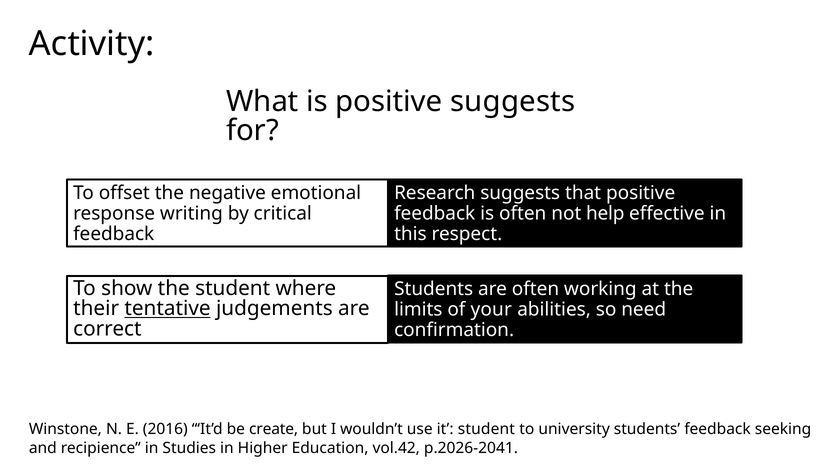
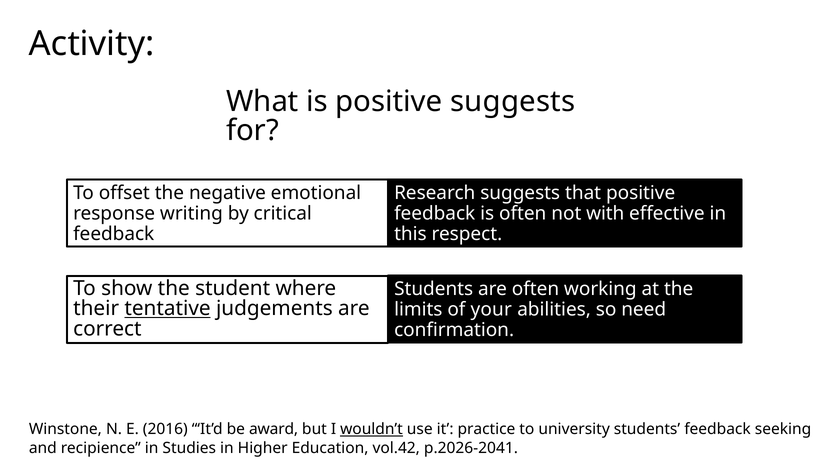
help: help -> with (605, 213)
create: create -> award (274, 429)
wouldn’t underline: none -> present (371, 429)
it student: student -> practice (486, 429)
